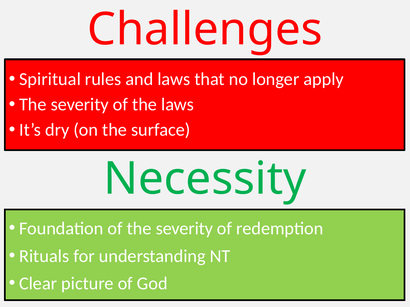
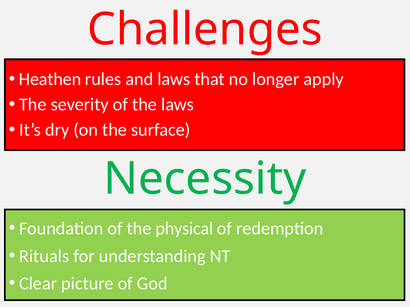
Spiritual: Spiritual -> Heathen (50, 79)
of the severity: severity -> physical (184, 229)
